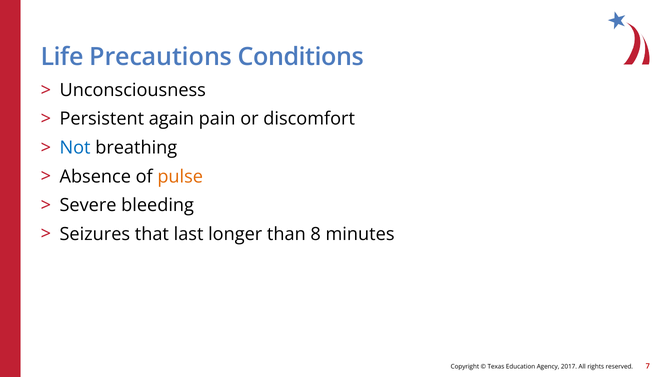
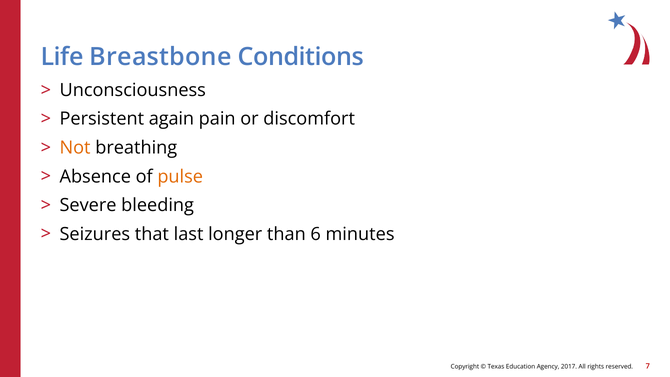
Precautions: Precautions -> Breastbone (160, 57)
Not colour: blue -> orange (75, 148)
8: 8 -> 6 (316, 234)
